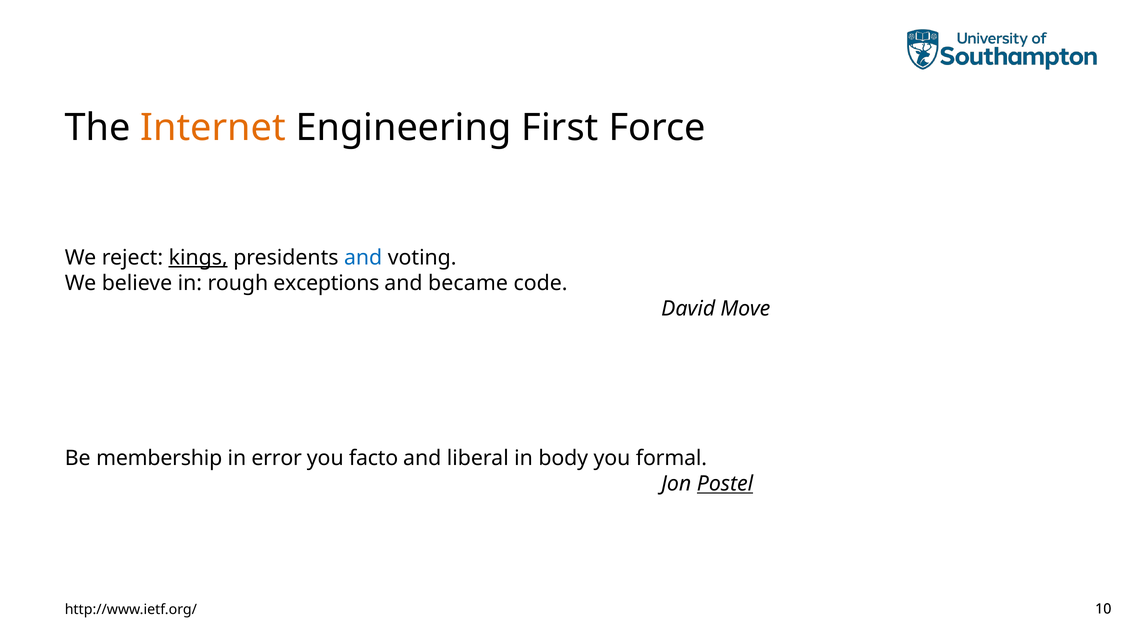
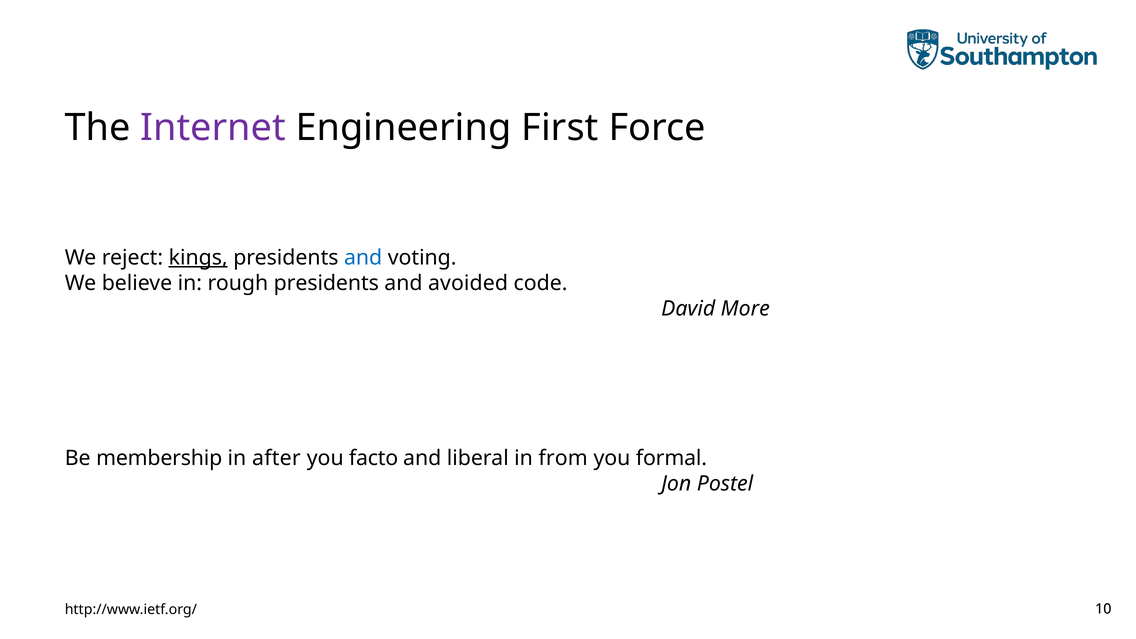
Internet colour: orange -> purple (213, 128)
rough exceptions: exceptions -> presidents (326, 283)
became: became -> avoided (468, 283)
Move: Move -> More (745, 309)
error: error -> after (276, 458)
body: body -> from (563, 458)
Postel underline: present -> none (725, 484)
